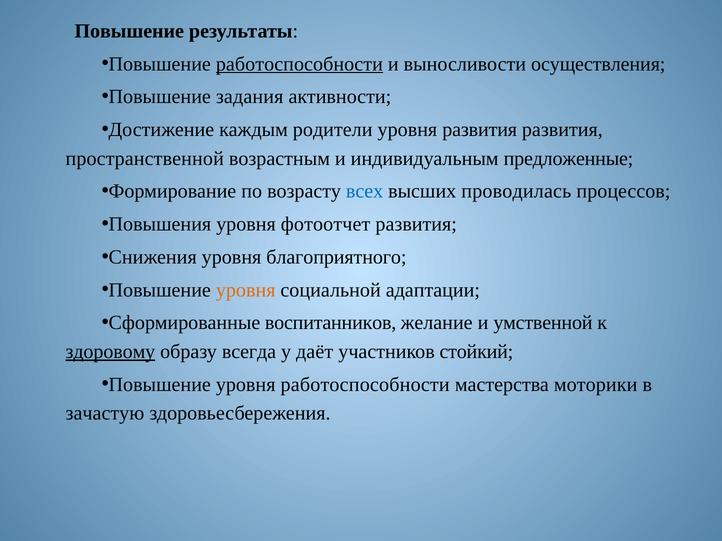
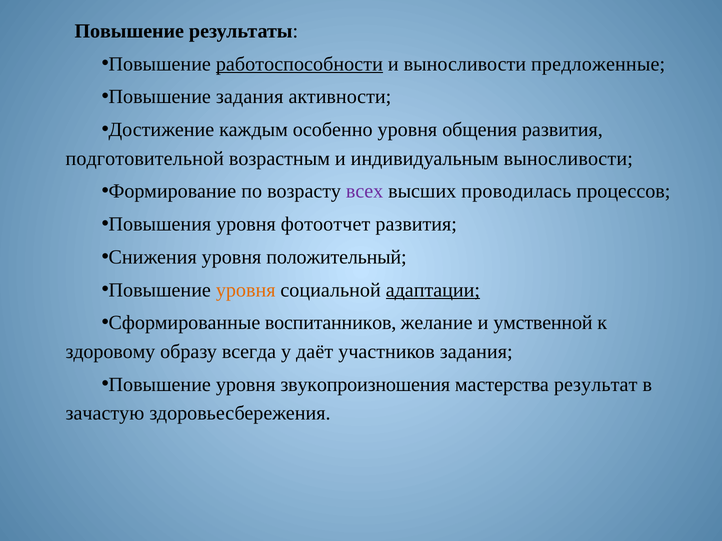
осуществления: осуществления -> предложенные (598, 64)
родители: родители -> особенно (333, 130)
уровня развития: развития -> общения (480, 130)
пространственной: пространственной -> подготовительной (145, 159)
индивидуальным предложенные: предложенные -> выносливости (568, 159)
всех colour: blue -> purple (365, 192)
благоприятного: благоприятного -> положительный (336, 257)
адаптации underline: none -> present (433, 290)
здоровому underline: present -> none (110, 352)
участников стойкий: стойкий -> задания (476, 352)
уровня работоспособности: работоспособности -> звукопроизношения (365, 385)
моторики: моторики -> результат (596, 385)
